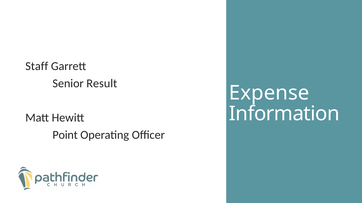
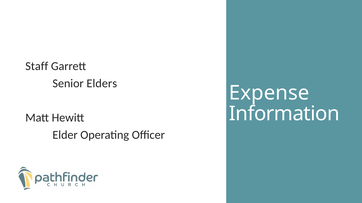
Result: Result -> Elders (102, 84)
Point: Point -> Elder (65, 135)
